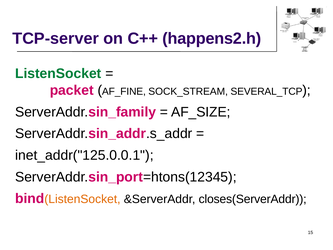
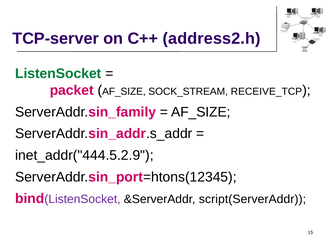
happens2.h: happens2.h -> address2.h (212, 39)
AF_FINE: AF_FINE -> AF_SIZE (124, 91)
SEVERAL_TCP: SEVERAL_TCP -> RECEIVE_TCP (266, 91)
inet_addr("125.0.0.1: inet_addr("125.0.0.1 -> inet_addr("444.5.2.9 (84, 155)
ListenSocket colour: orange -> purple (82, 199)
closes(ServerAddr: closes(ServerAddr -> script(ServerAddr (252, 199)
